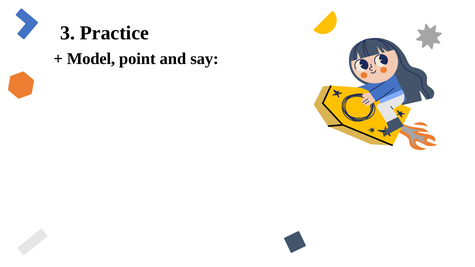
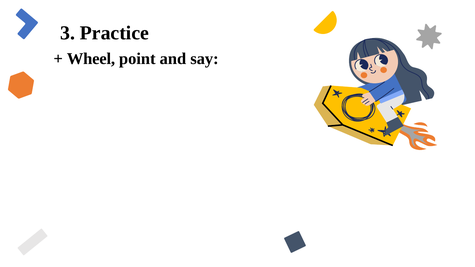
Model: Model -> Wheel (91, 59)
